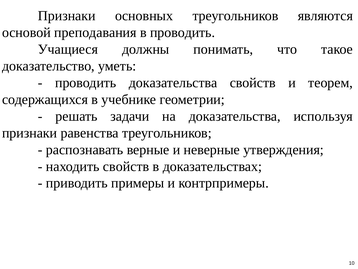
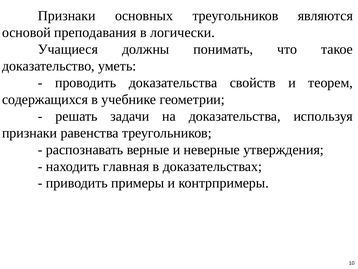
в проводить: проводить -> логически (182, 32)
находить свойств: свойств -> главная (126, 166)
